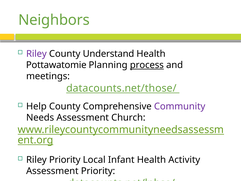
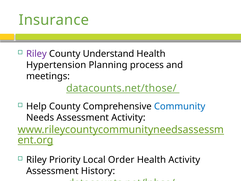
Neighbors: Neighbors -> Insurance (54, 20)
Pottawatomie: Pottawatomie -> Hypertension (56, 65)
process underline: present -> none (147, 65)
Community colour: purple -> blue (180, 106)
Assessment Church: Church -> Activity (128, 117)
Infant: Infant -> Order (121, 160)
Assessment Priority: Priority -> History (98, 171)
